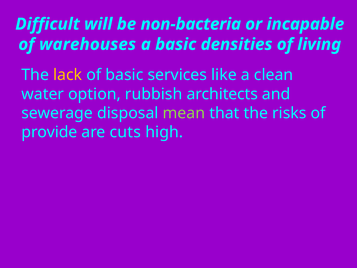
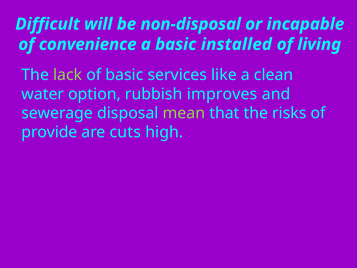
non-bacteria: non-bacteria -> non-disposal (191, 24)
warehouses: warehouses -> convenience (88, 44)
densities: densities -> installed (236, 44)
lack colour: yellow -> light green (68, 75)
architects: architects -> improves (222, 94)
